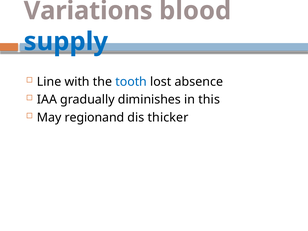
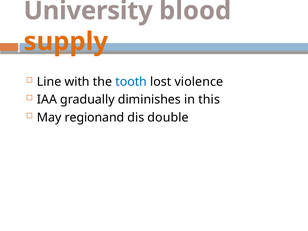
Variations: Variations -> University (88, 11)
supply colour: blue -> orange (66, 42)
absence: absence -> violence (199, 82)
thicker: thicker -> double (168, 117)
